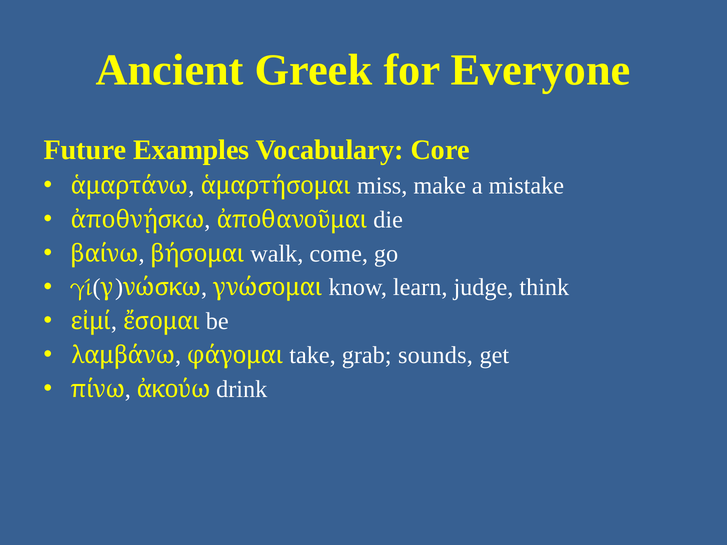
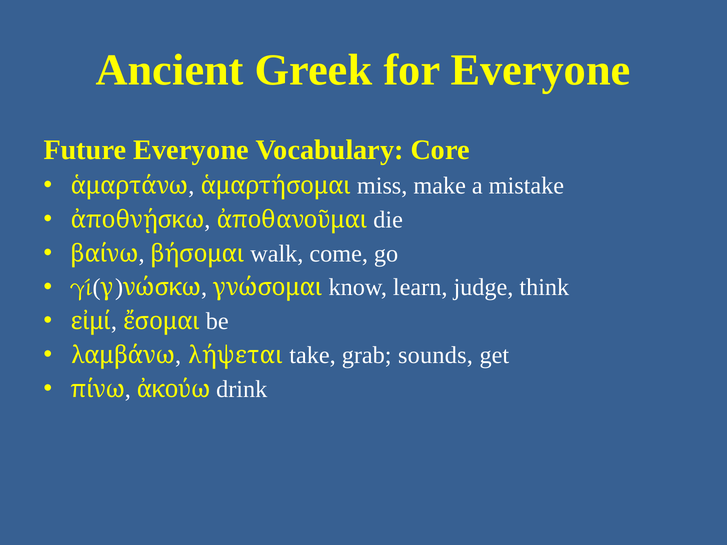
Future Examples: Examples -> Everyone (191, 150)
φάγομαι: φάγομαι -> λήψεται (235, 355)
